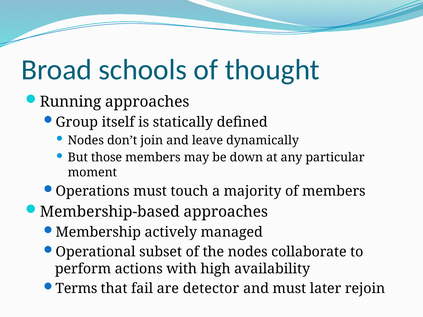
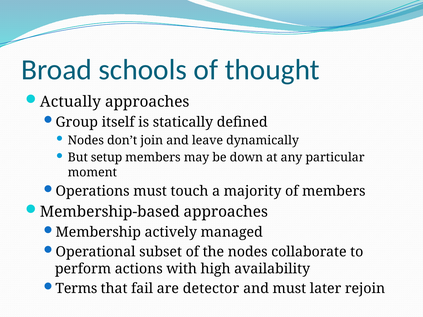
Running: Running -> Actually (70, 102)
those: those -> setup (107, 158)
